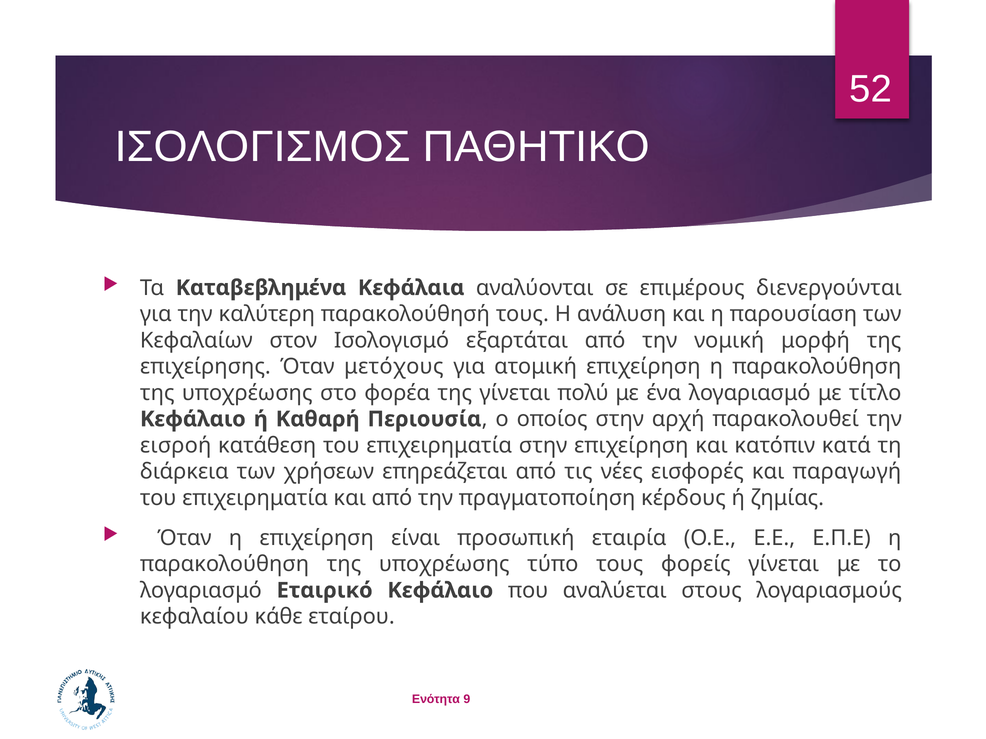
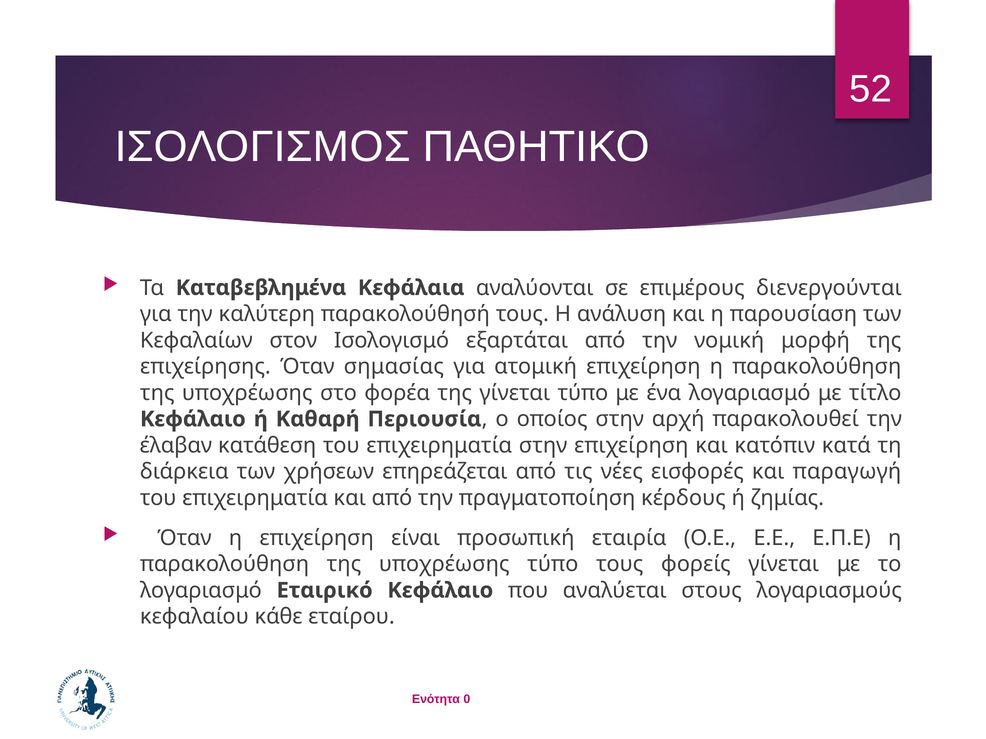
μετόχους: μετόχους -> σημασίας (394, 367)
γίνεται πολύ: πολύ -> τύπο (583, 393)
εισροή: εισροή -> έλαβαν (176, 446)
9: 9 -> 0 (467, 700)
